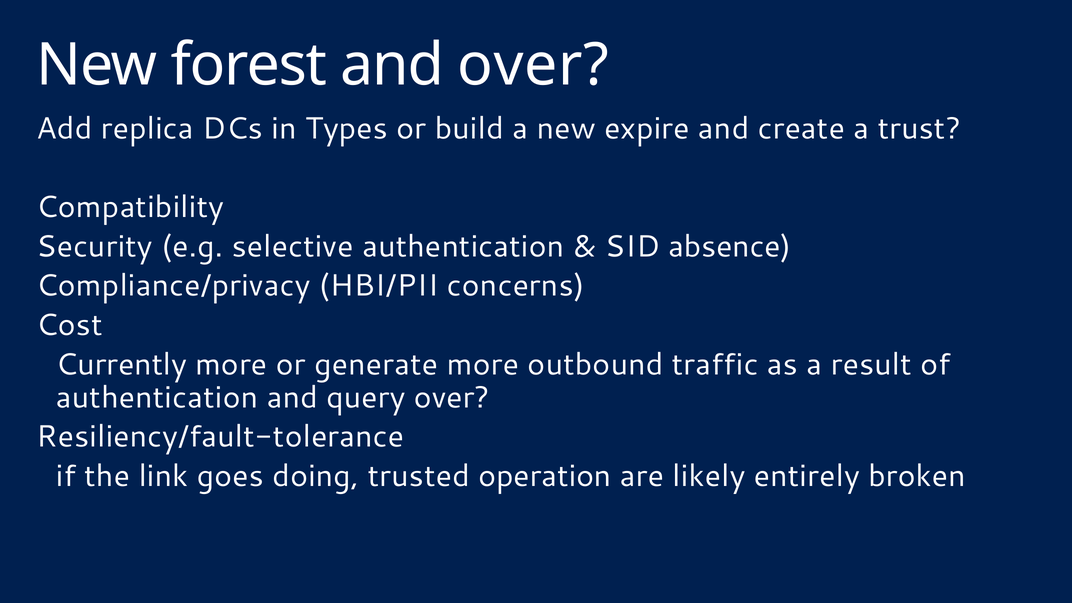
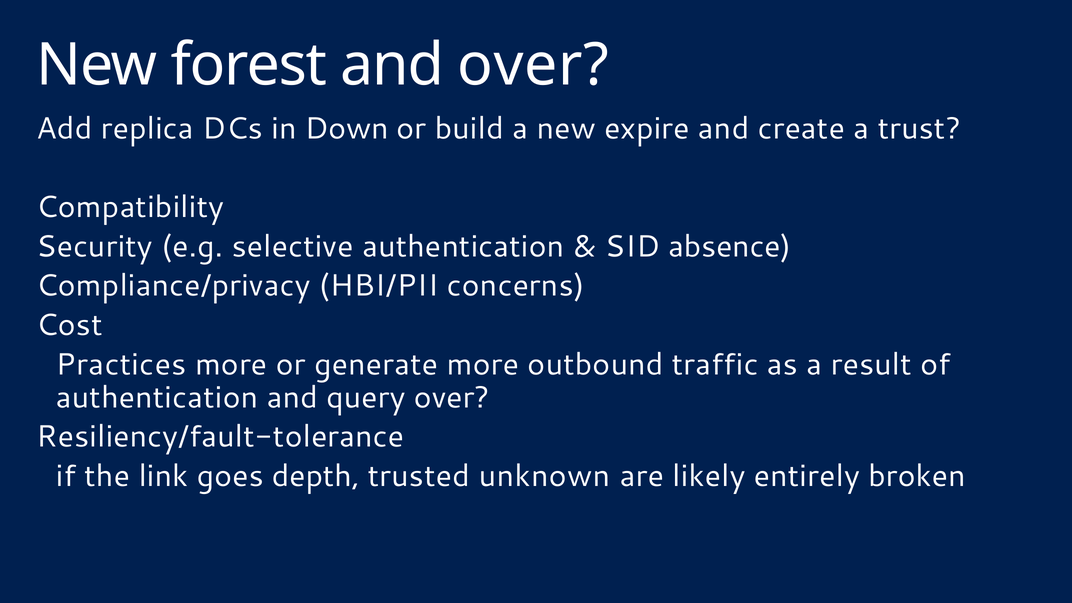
Types: Types -> Down (347, 129)
Currently: Currently -> Practices (121, 364)
doing: doing -> depth (316, 476)
operation: operation -> unknown (545, 476)
